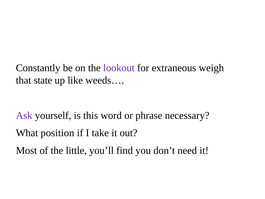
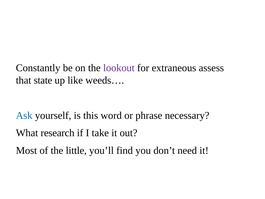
weigh: weigh -> assess (211, 68)
Ask colour: purple -> blue (24, 115)
position: position -> research (58, 133)
